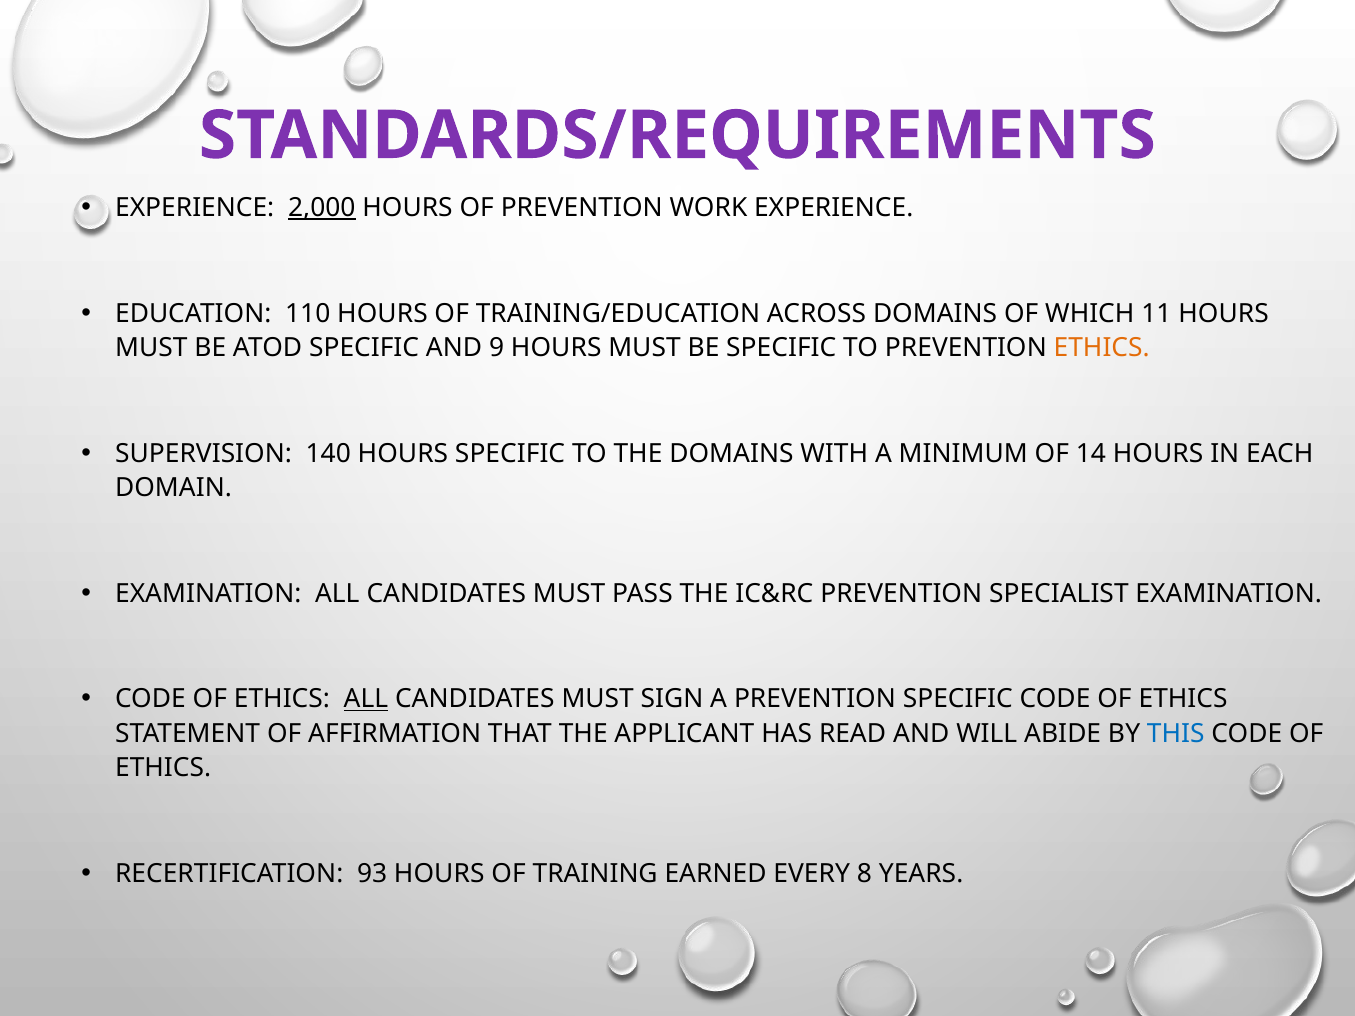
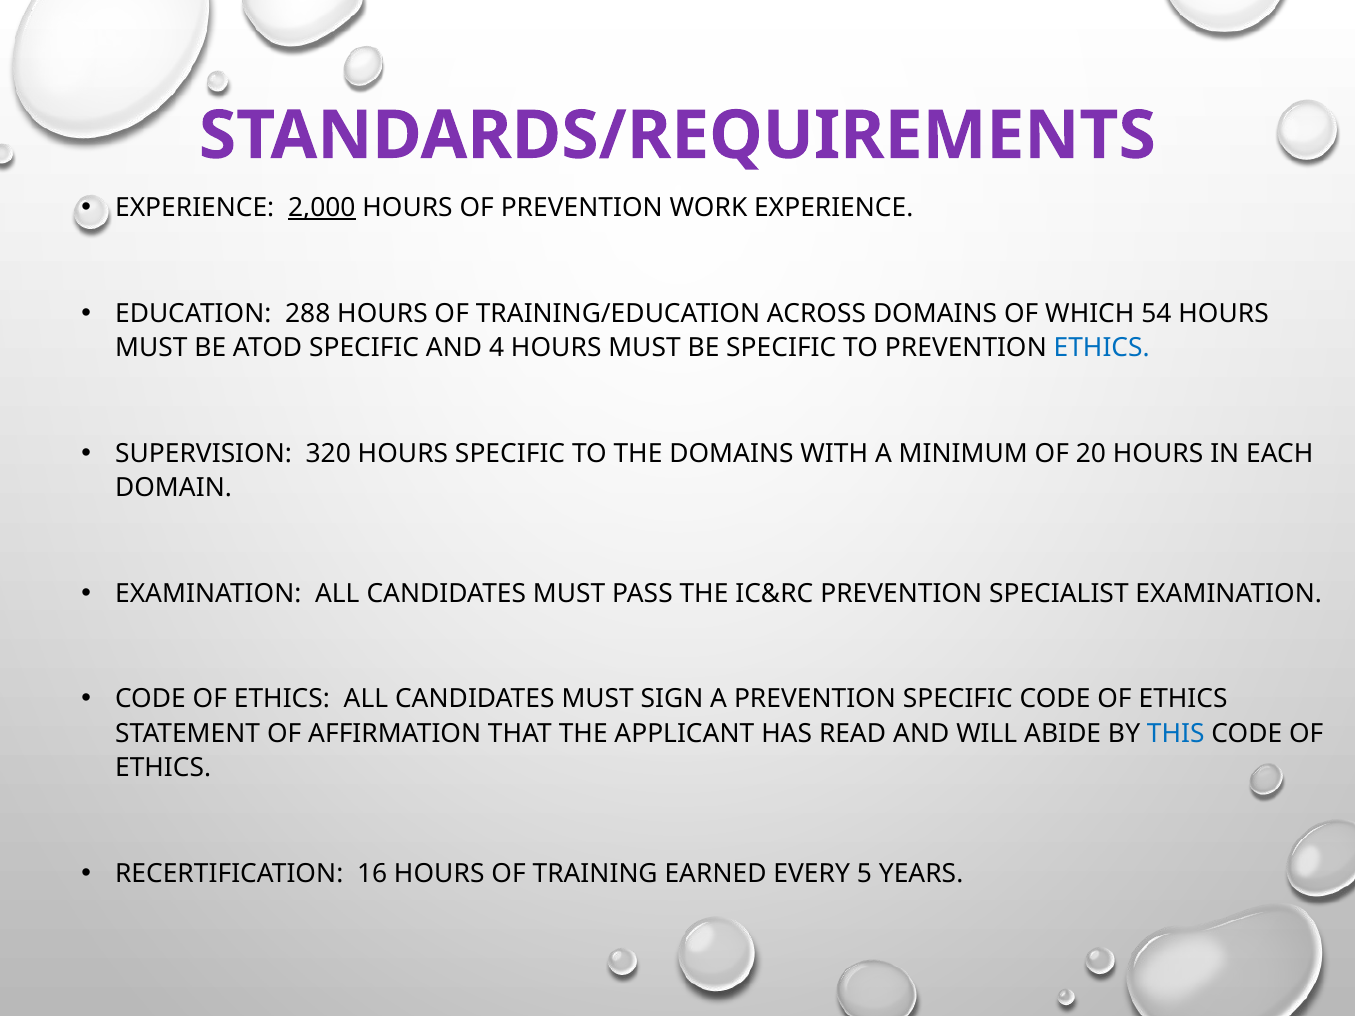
110: 110 -> 288 (308, 314)
11: 11 -> 54 (1156, 314)
9: 9 -> 4 (497, 348)
ETHICS colour: orange -> blue (1102, 348)
140: 140 -> 320 (328, 454)
14: 14 -> 20 (1091, 454)
ALL underline: present -> none (366, 699)
93: 93 -> 16 (372, 874)
8: 8 -> 5 (864, 874)
